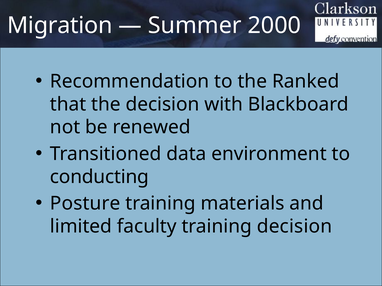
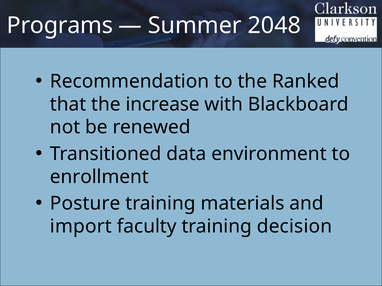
Migration: Migration -> Programs (60, 26)
2000: 2000 -> 2048 (274, 26)
the decision: decision -> increase (163, 104)
conducting: conducting -> enrollment (99, 177)
limited: limited -> import (81, 227)
